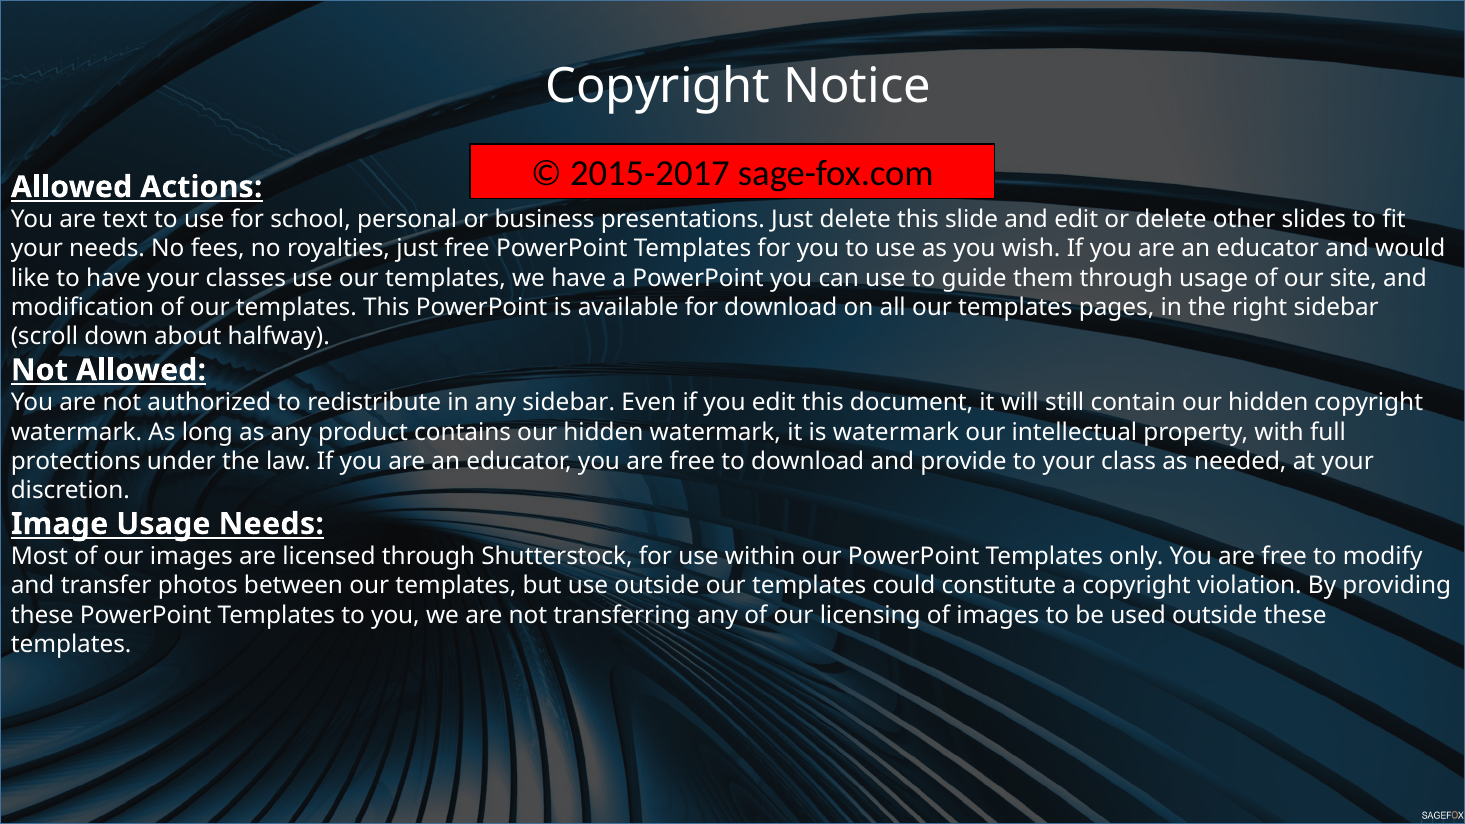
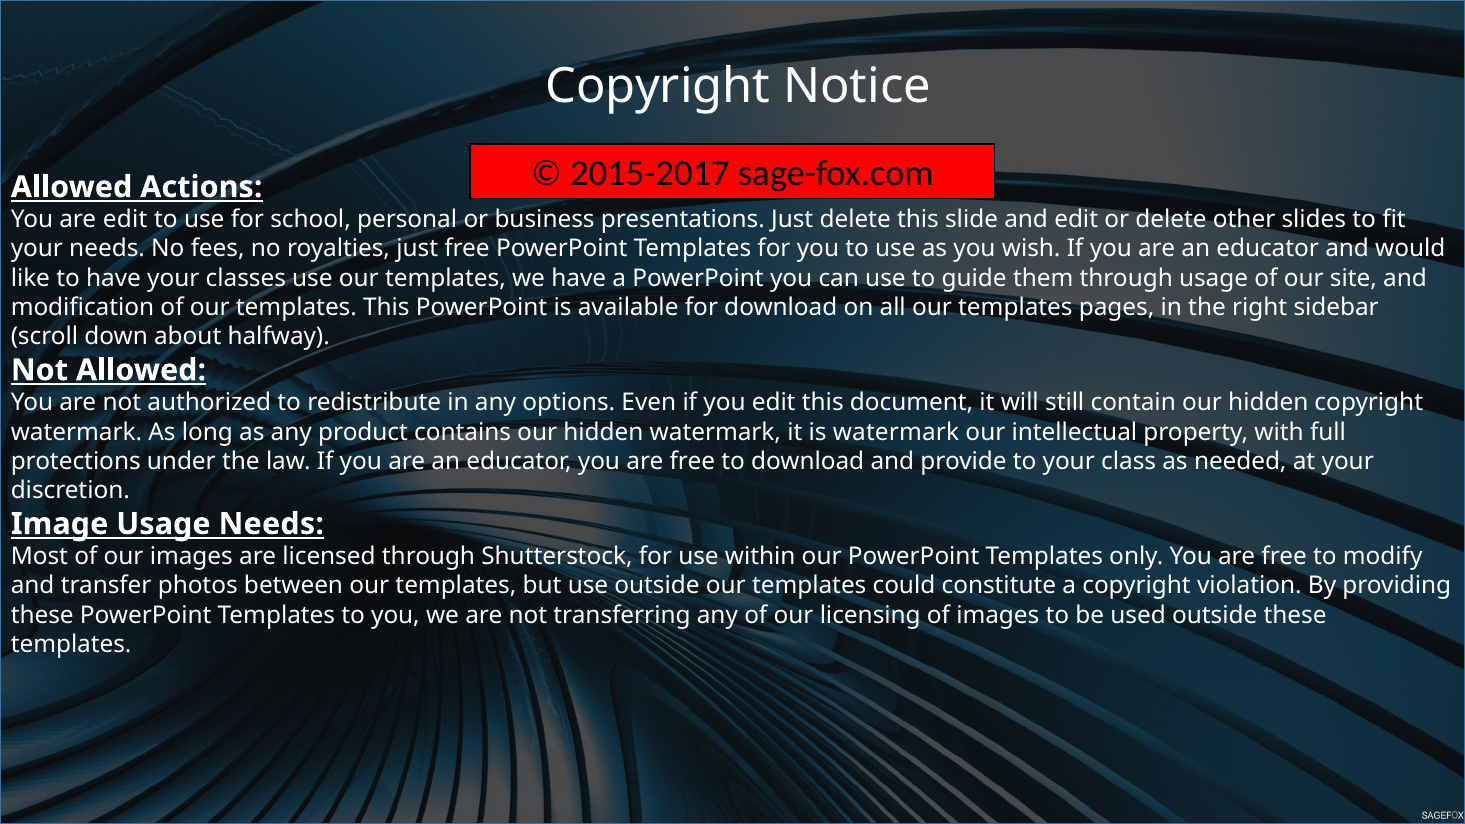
are text: text -> edit (125, 220)
any sidebar: sidebar -> options (569, 403)
